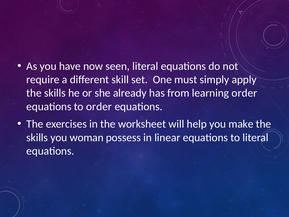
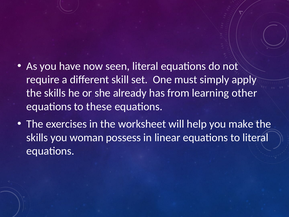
learning order: order -> other (244, 93)
to order: order -> these (99, 106)
